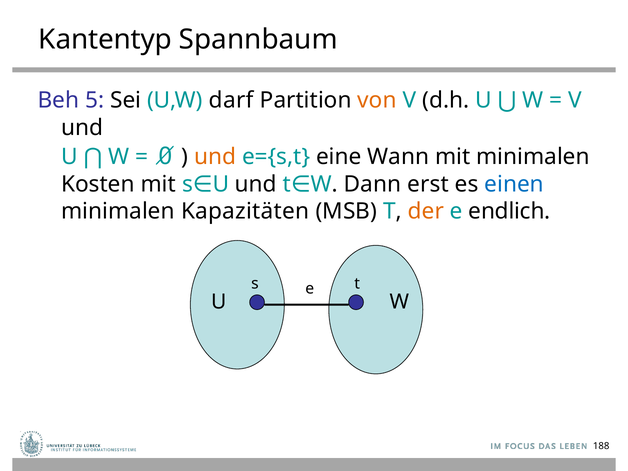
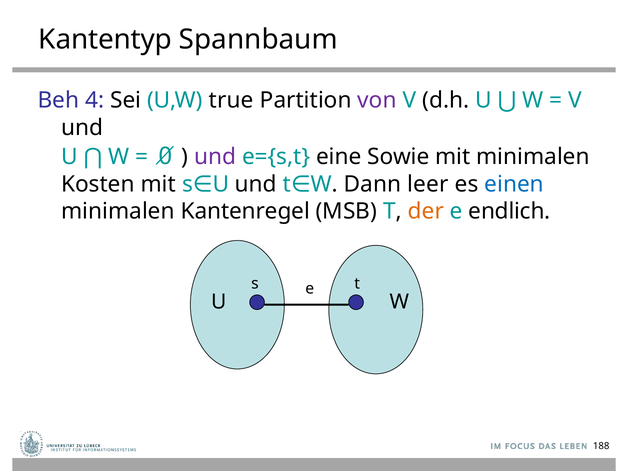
5: 5 -> 4 (95, 101)
darf: darf -> true (231, 101)
von colour: orange -> purple (377, 101)
und colour: orange -> purple (215, 157)
Wann: Wann -> Sowie (398, 157)
erst: erst -> leer (428, 184)
Kapazitäten: Kapazitäten -> Kantenregel (245, 211)
